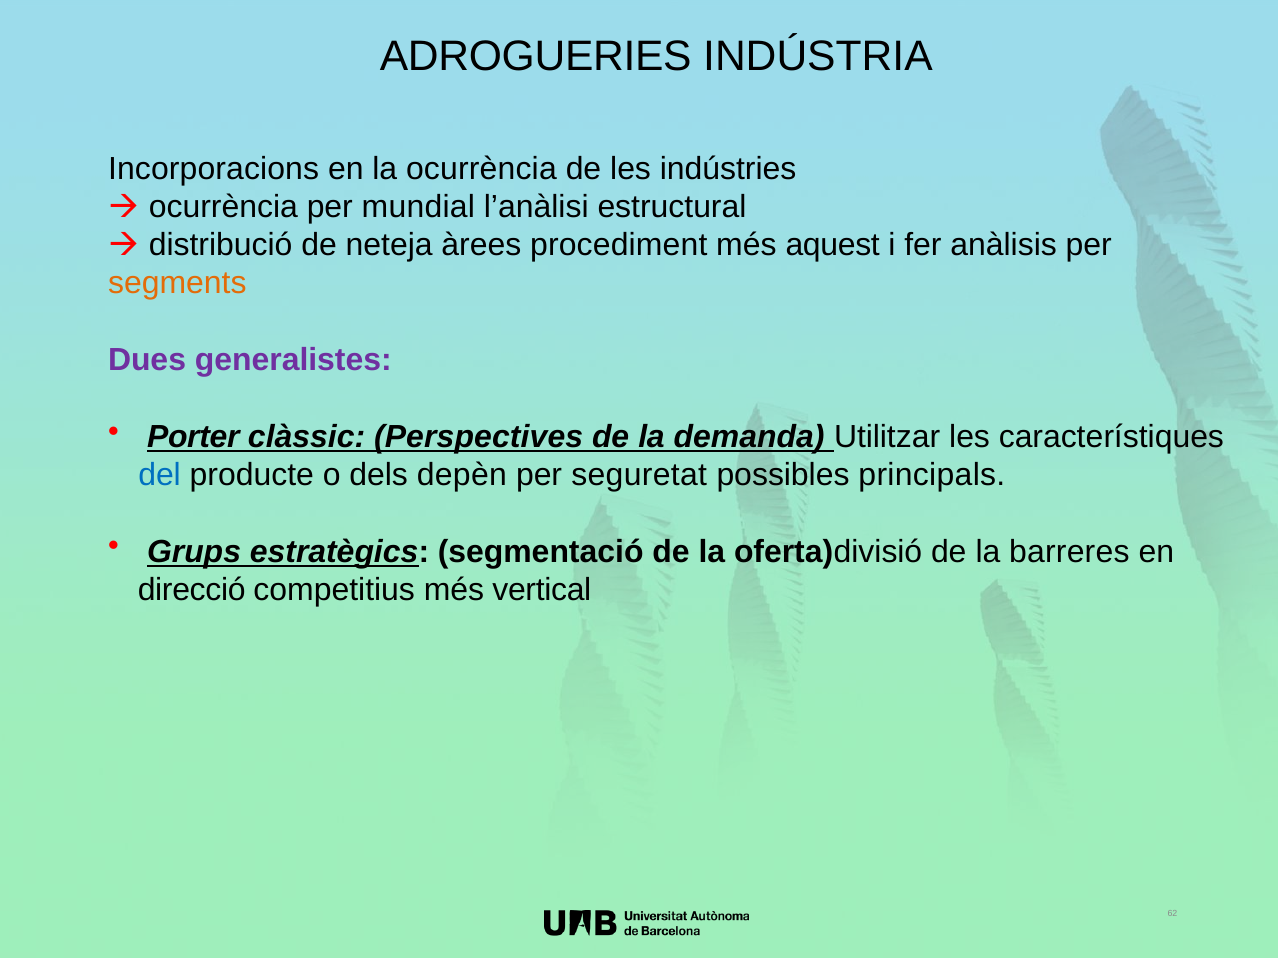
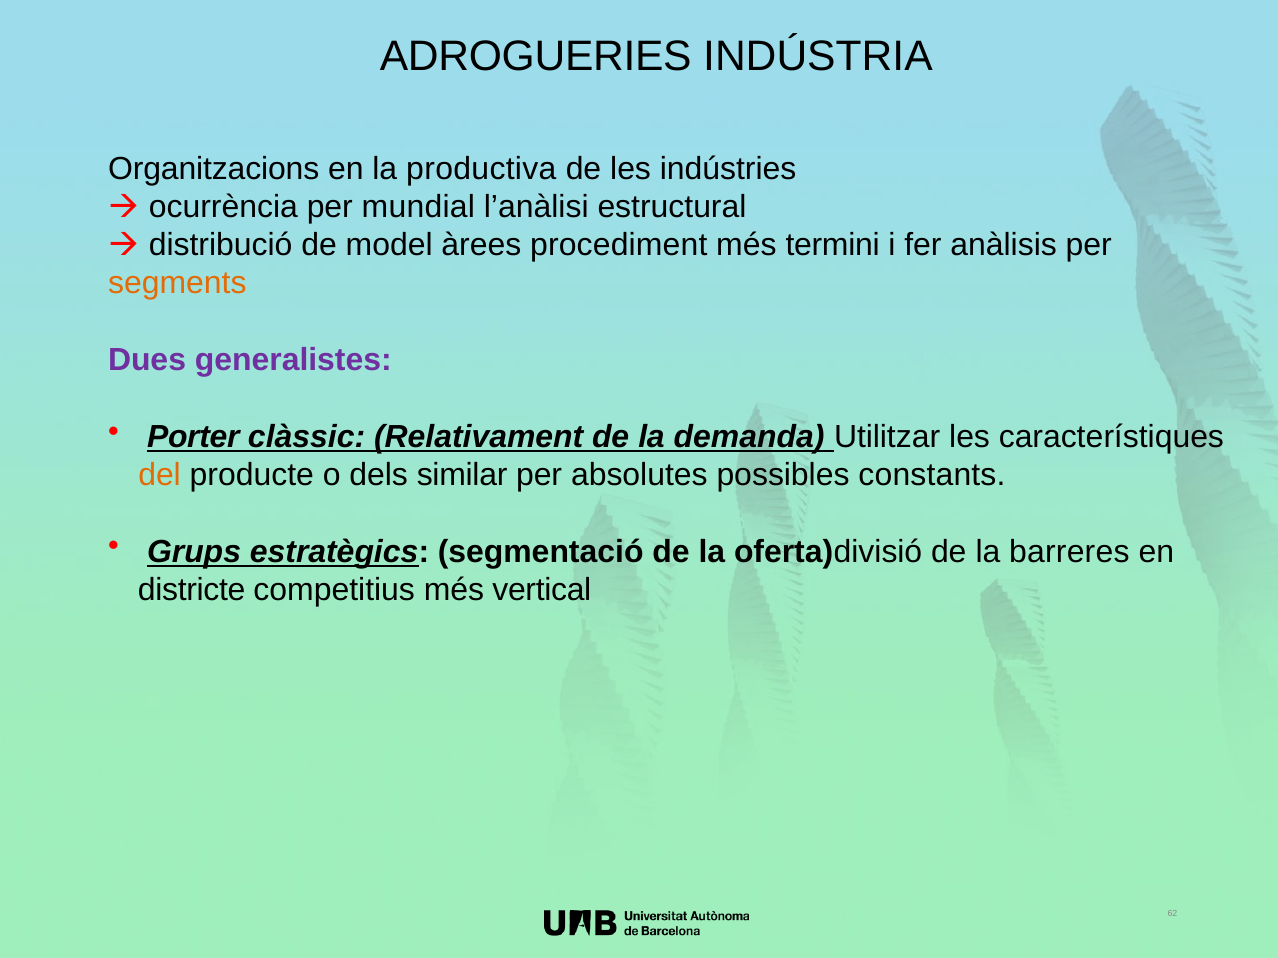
Incorporacions: Incorporacions -> Organitzacions (214, 169)
la ocurrència: ocurrència -> productiva (481, 169)
neteja: neteja -> model (389, 245)
aquest: aquest -> termini (833, 245)
Perspectives: Perspectives -> Relativament (479, 437)
del colour: blue -> orange (160, 475)
depèn: depèn -> similar (462, 475)
seguretat: seguretat -> absolutes (639, 475)
principals: principals -> constants (932, 475)
direcció: direcció -> districte (192, 590)
